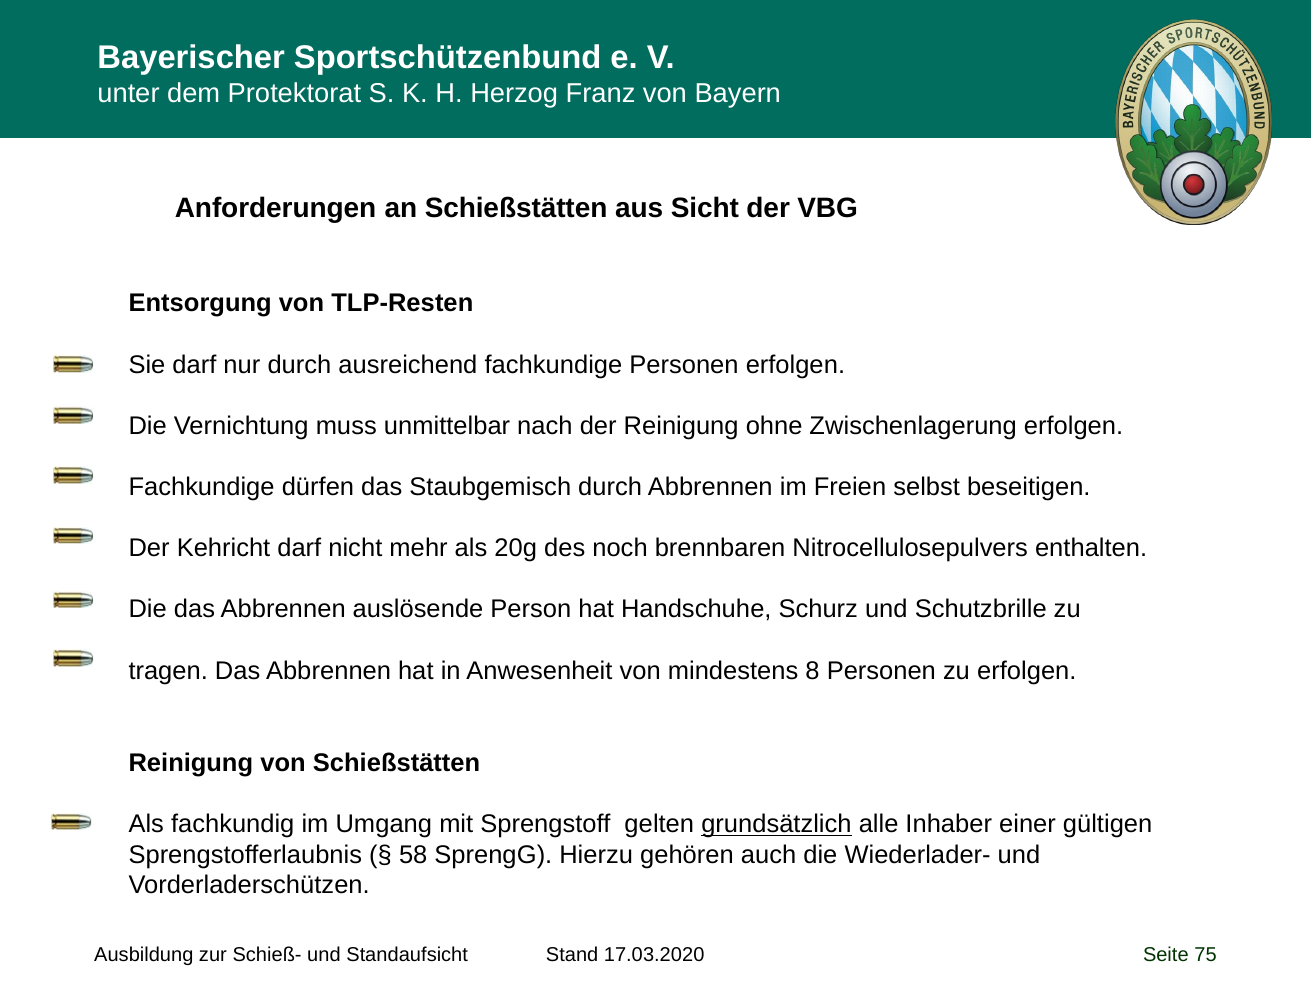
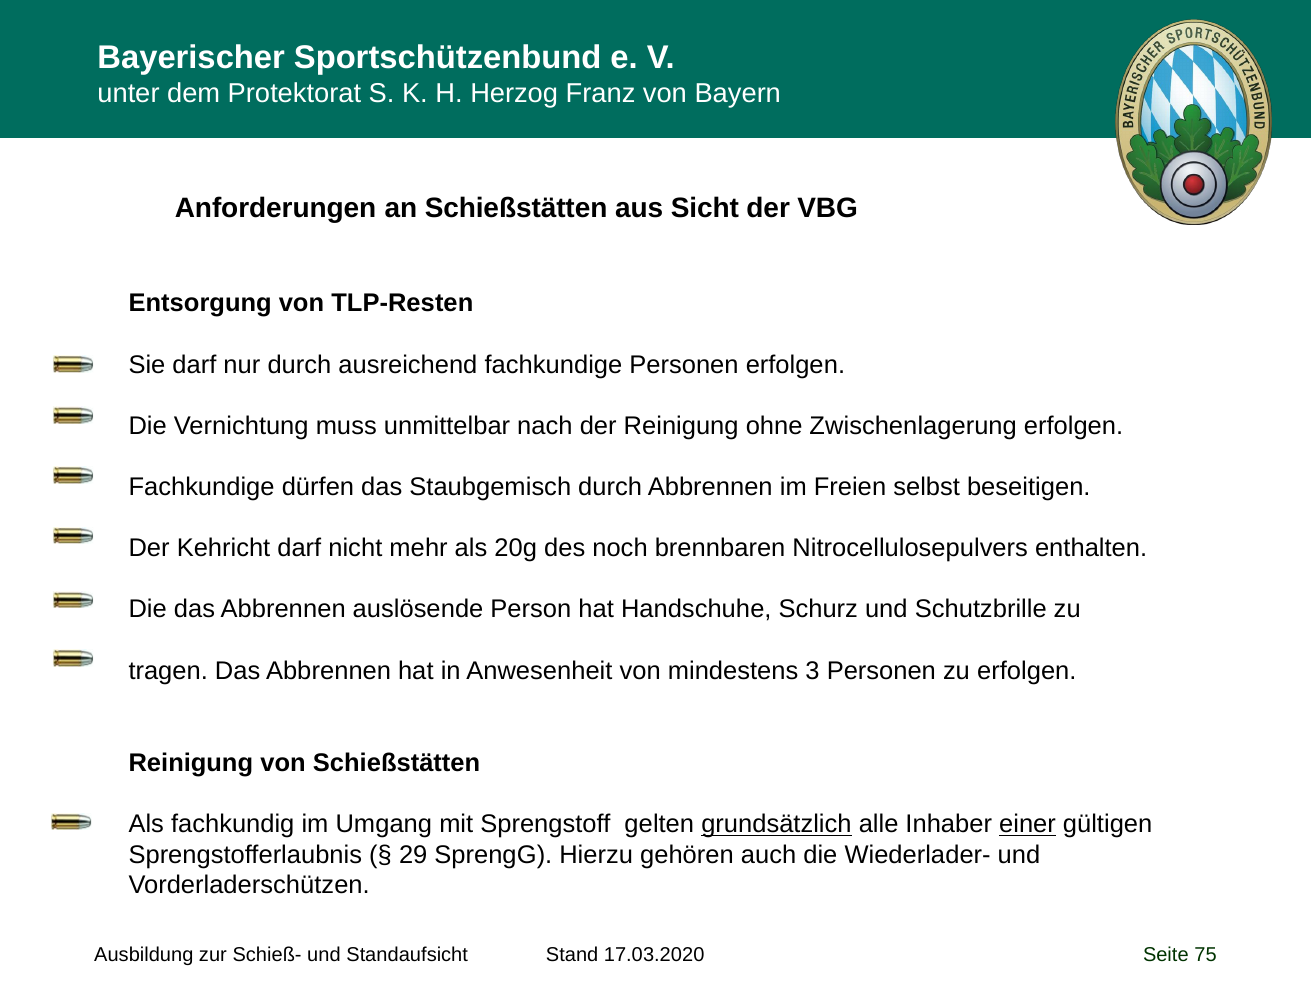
8: 8 -> 3 (813, 671)
einer underline: none -> present (1028, 825)
58: 58 -> 29 (413, 855)
